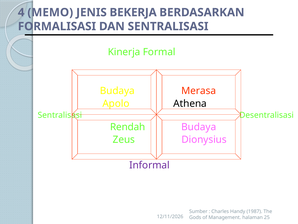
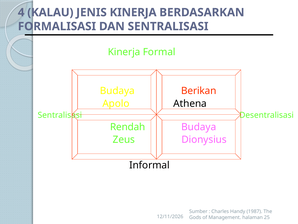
MEMO: MEMO -> KALAU (50, 12)
JENIS BEKERJA: BEKERJA -> KINERJA (133, 12)
Merasa: Merasa -> Berikan (199, 91)
Informal colour: purple -> black (150, 165)
